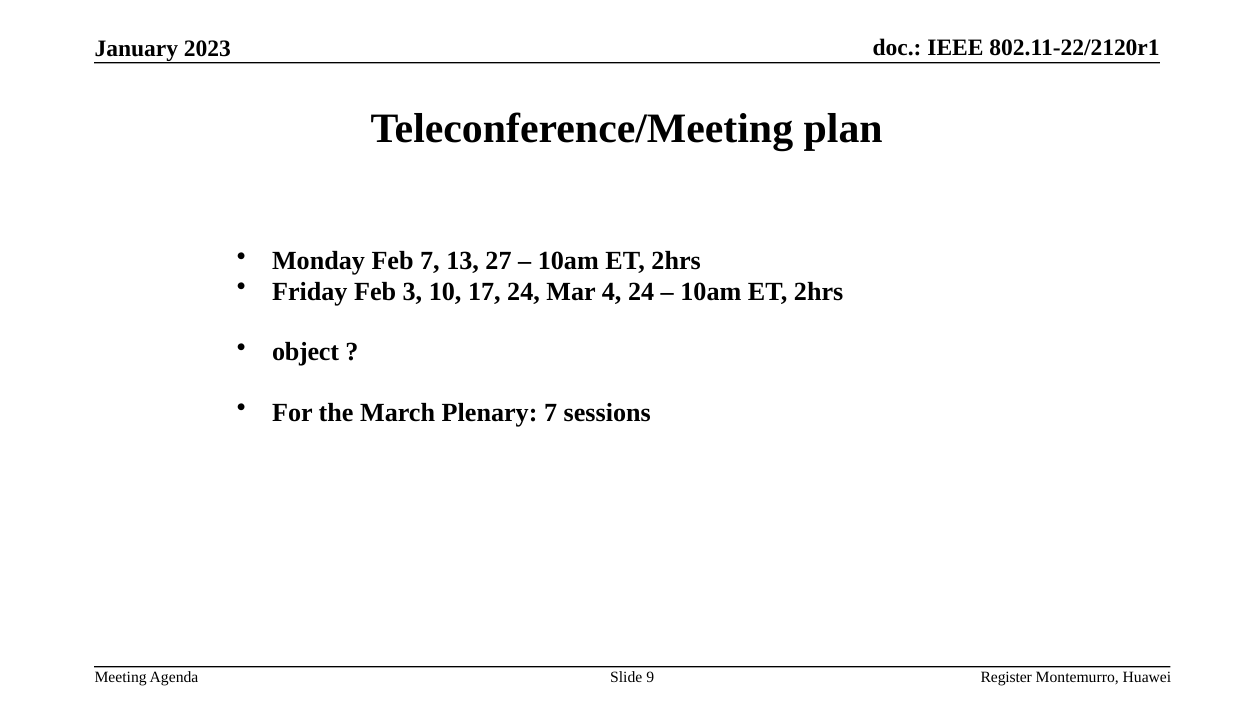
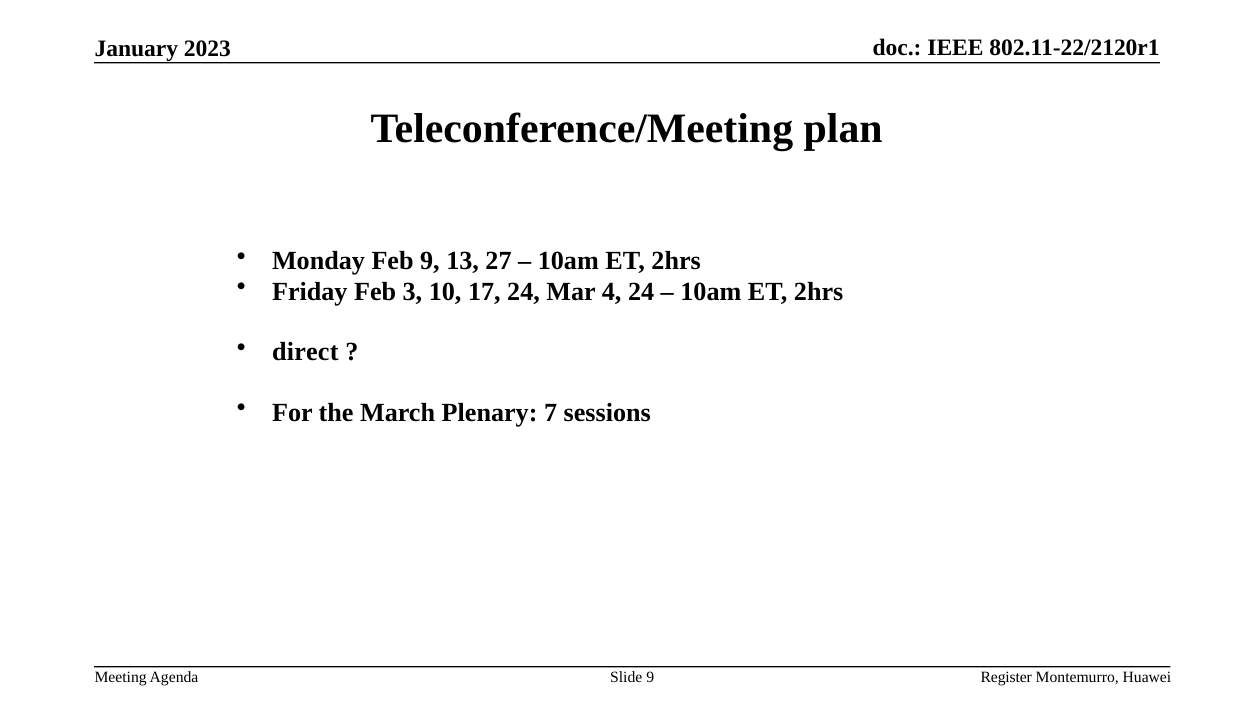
Feb 7: 7 -> 9 (430, 261)
object: object -> direct (305, 352)
